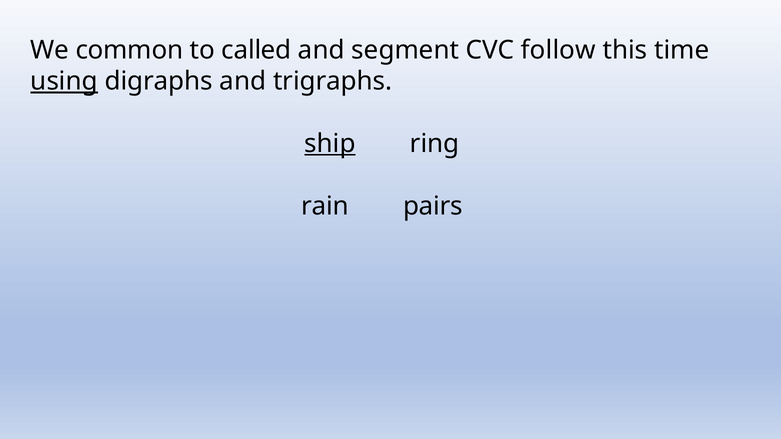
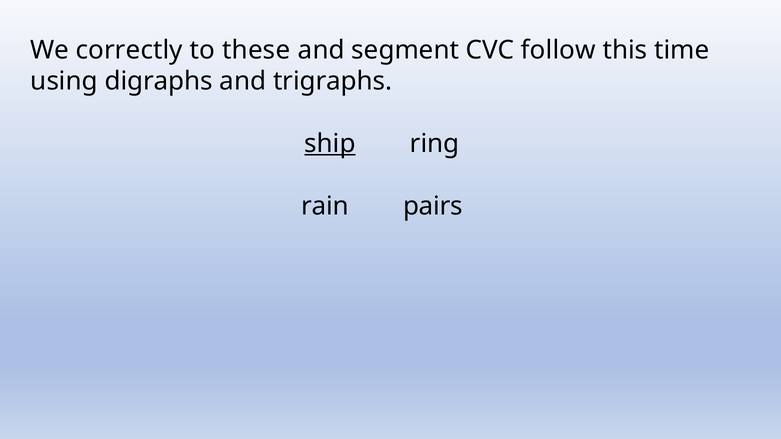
common: common -> correctly (129, 50)
called: called -> these (256, 50)
using underline: present -> none (64, 81)
